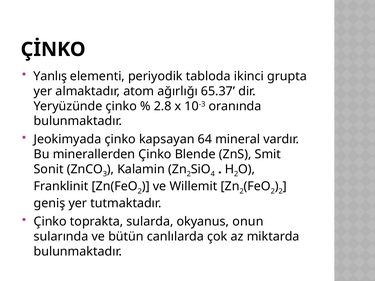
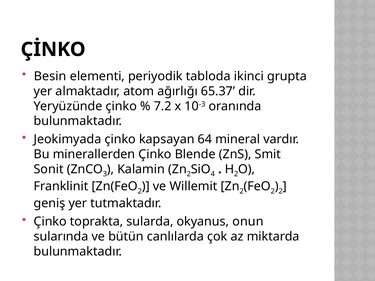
Yanlış: Yanlış -> Besin (50, 76)
2.8: 2.8 -> 7.2 (163, 106)
